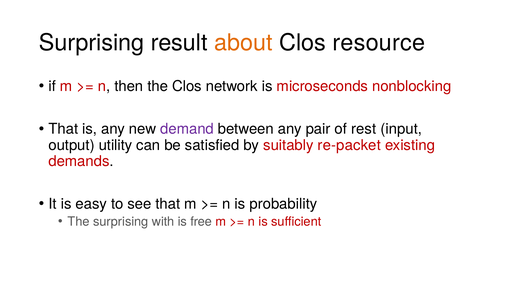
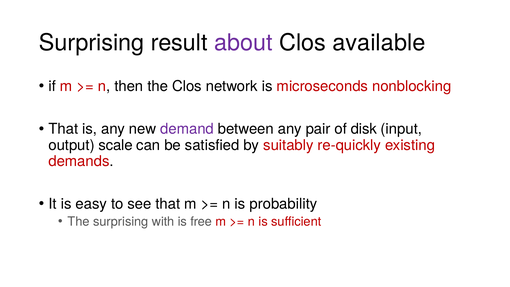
about colour: orange -> purple (243, 43)
resource: resource -> available (379, 43)
rest: rest -> disk (364, 129)
utility: utility -> scale (116, 145)
re-packet: re-packet -> re-quickly (349, 145)
